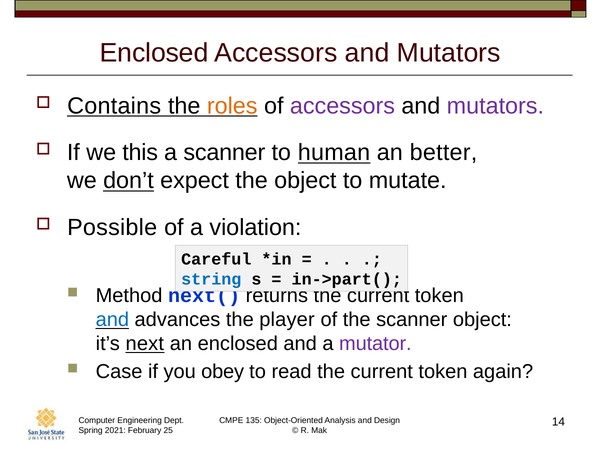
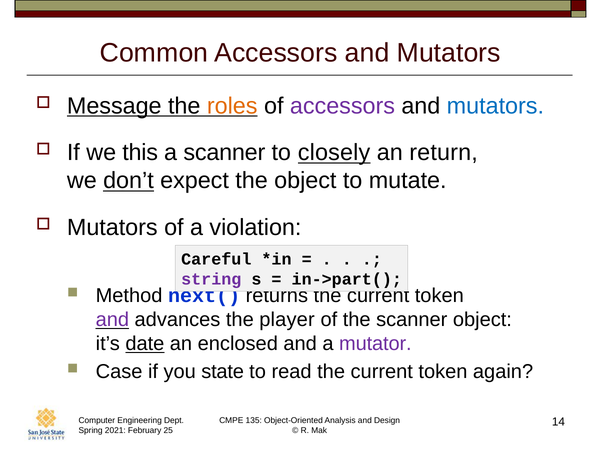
Enclosed: Enclosed -> Common (154, 53)
Contains: Contains -> Message (114, 106)
mutators colour: purple -> blue (495, 106)
human: human -> closely (334, 153)
better: better -> return (444, 153)
Possible: Possible -> Mutators (112, 227)
string colour: blue -> purple (211, 279)
and colour: blue -> purple (112, 319)
next: next -> date (145, 343)
obey: obey -> state (223, 371)
